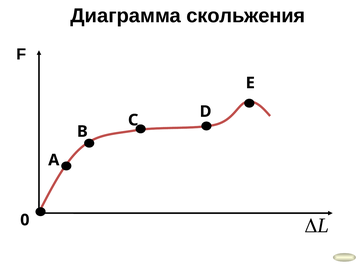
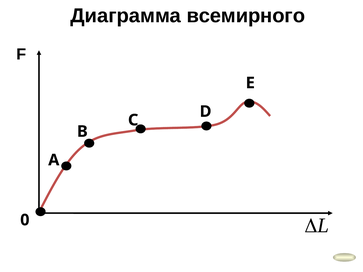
скольжения: скольжения -> всемирного (246, 16)
